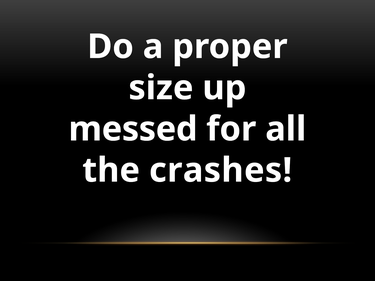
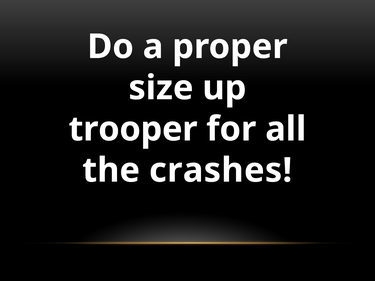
messed: messed -> trooper (133, 129)
